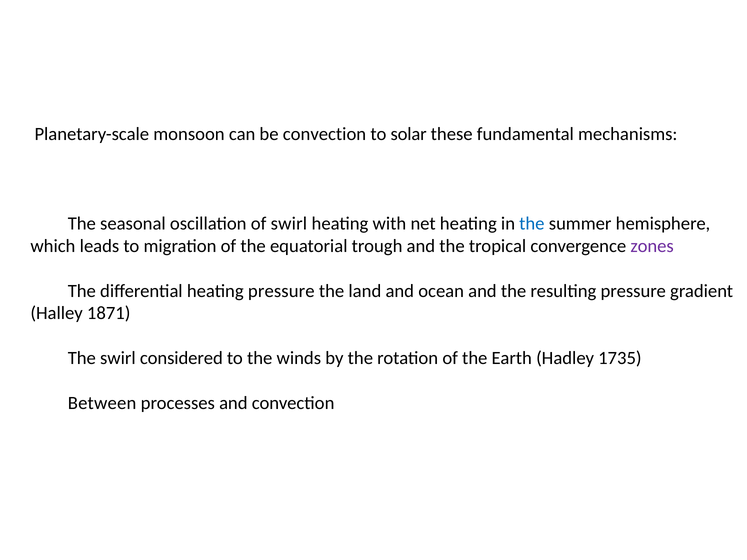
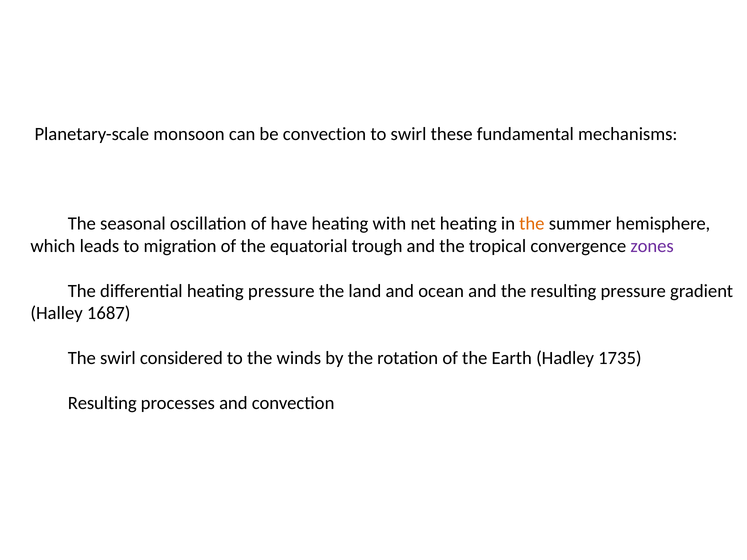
to solar: solar -> swirl (408, 134)
of swirl: swirl -> have (289, 224)
the colour: blue -> orange (532, 224)
1871: 1871 -> 1687 (109, 313)
Between: Between -> Resulting (102, 403)
